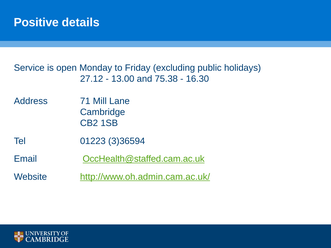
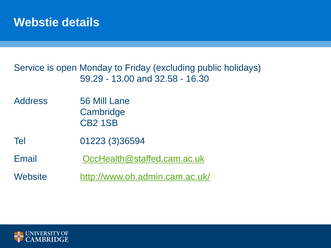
Positive: Positive -> Webstie (36, 22)
27.12: 27.12 -> 59.29 (92, 79)
75.38: 75.38 -> 32.58 (166, 79)
71: 71 -> 56 (85, 101)
